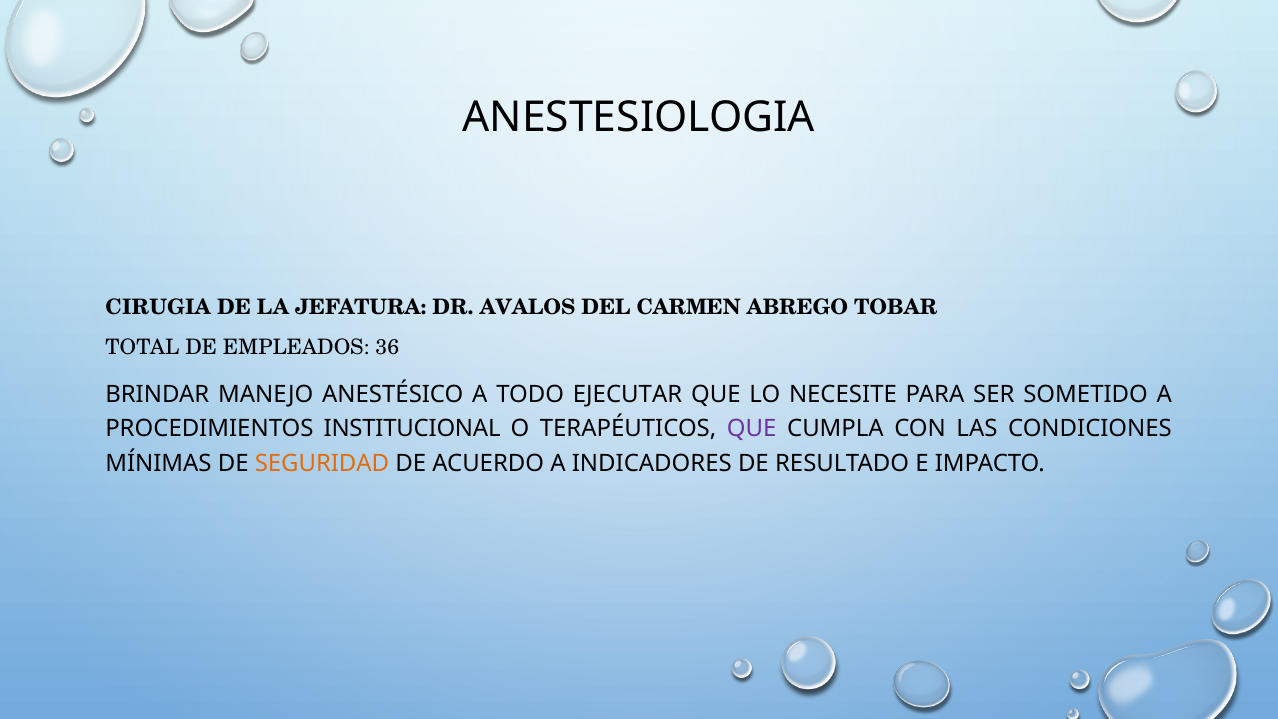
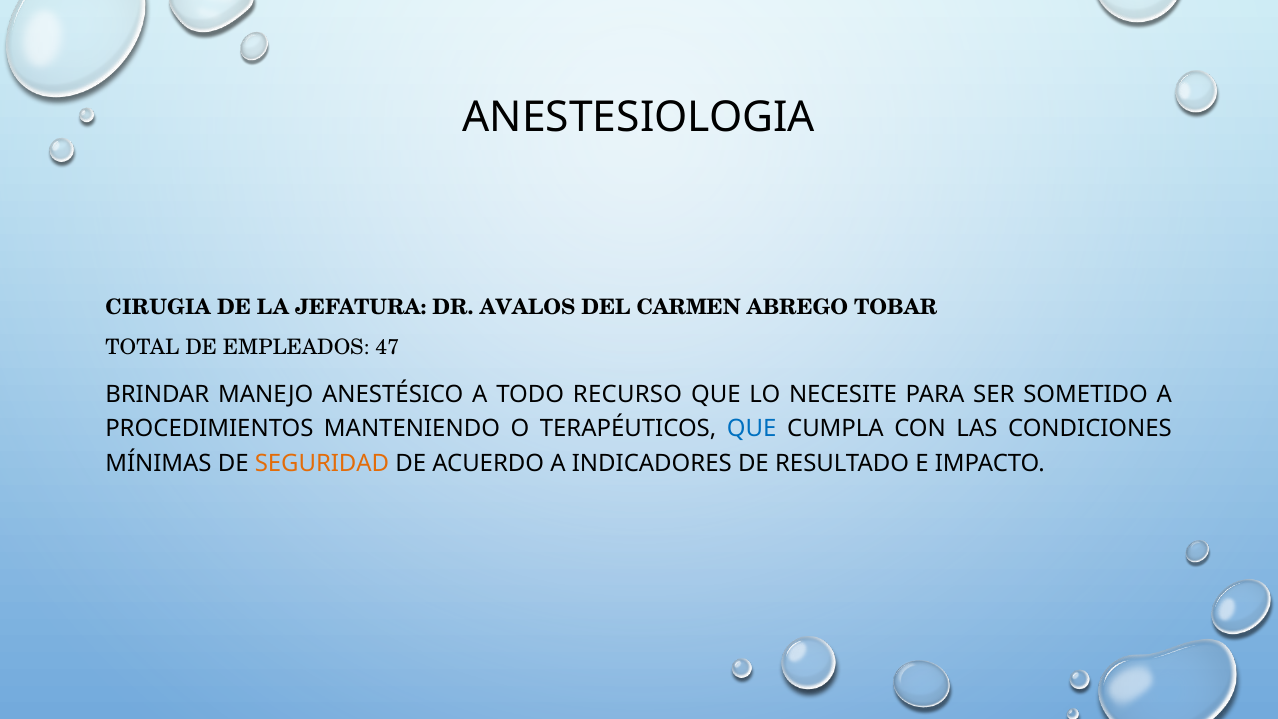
36: 36 -> 47 (387, 348)
EJECUTAR: EJECUTAR -> RECURSO (627, 394)
INSTITUCIONAL: INSTITUCIONAL -> MANTENIENDO (412, 429)
QUE colour: purple -> blue (752, 429)
